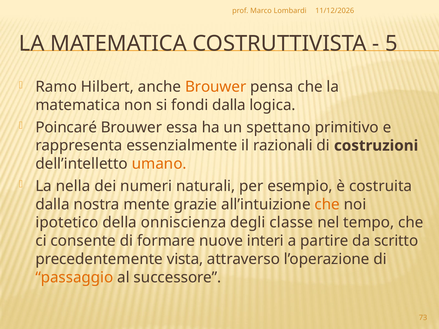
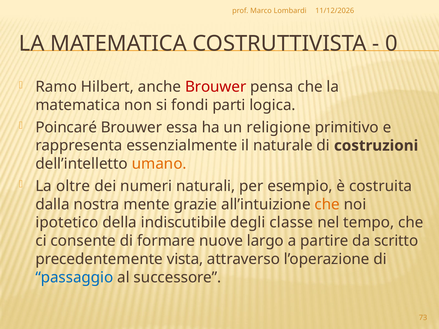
5: 5 -> 0 (391, 44)
Brouwer colour: orange -> red (216, 87)
fondi dalla: dalla -> parti (229, 105)
spettano: spettano -> religione (279, 127)
razionali: razionali -> naturale (283, 146)
nella: nella -> oltre (73, 186)
onniscienza: onniscienza -> indiscutibile (184, 223)
interi: interi -> largo (265, 241)
passaggio colour: orange -> blue (74, 278)
